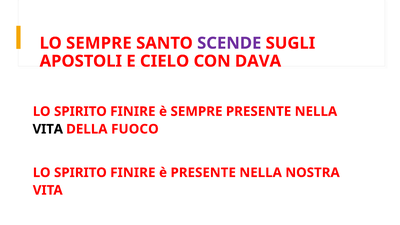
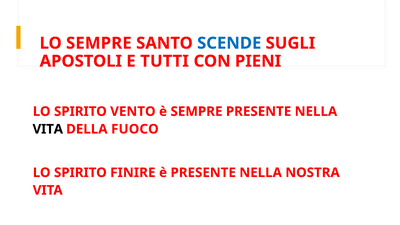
SCENDE colour: purple -> blue (229, 43)
CIELO: CIELO -> TUTTI (165, 61)
DAVA: DAVA -> PIENI (258, 61)
FINIRE: FINIRE -> VENTO (133, 112)
